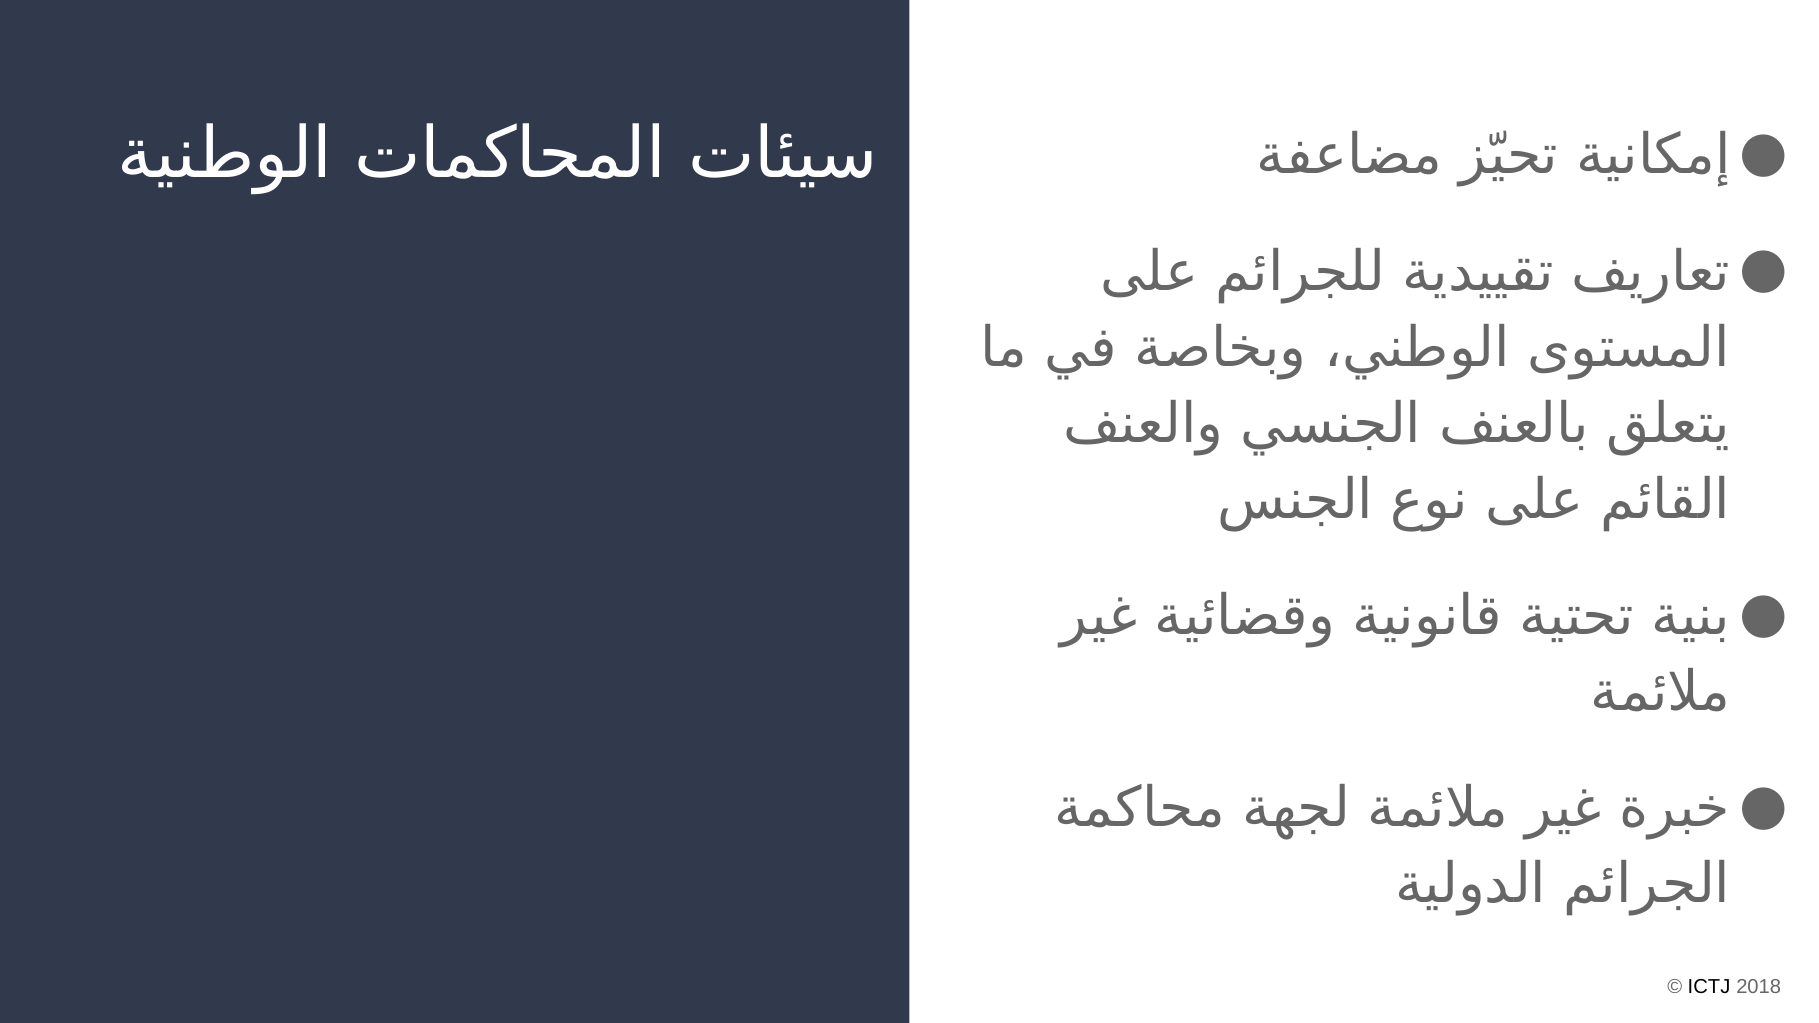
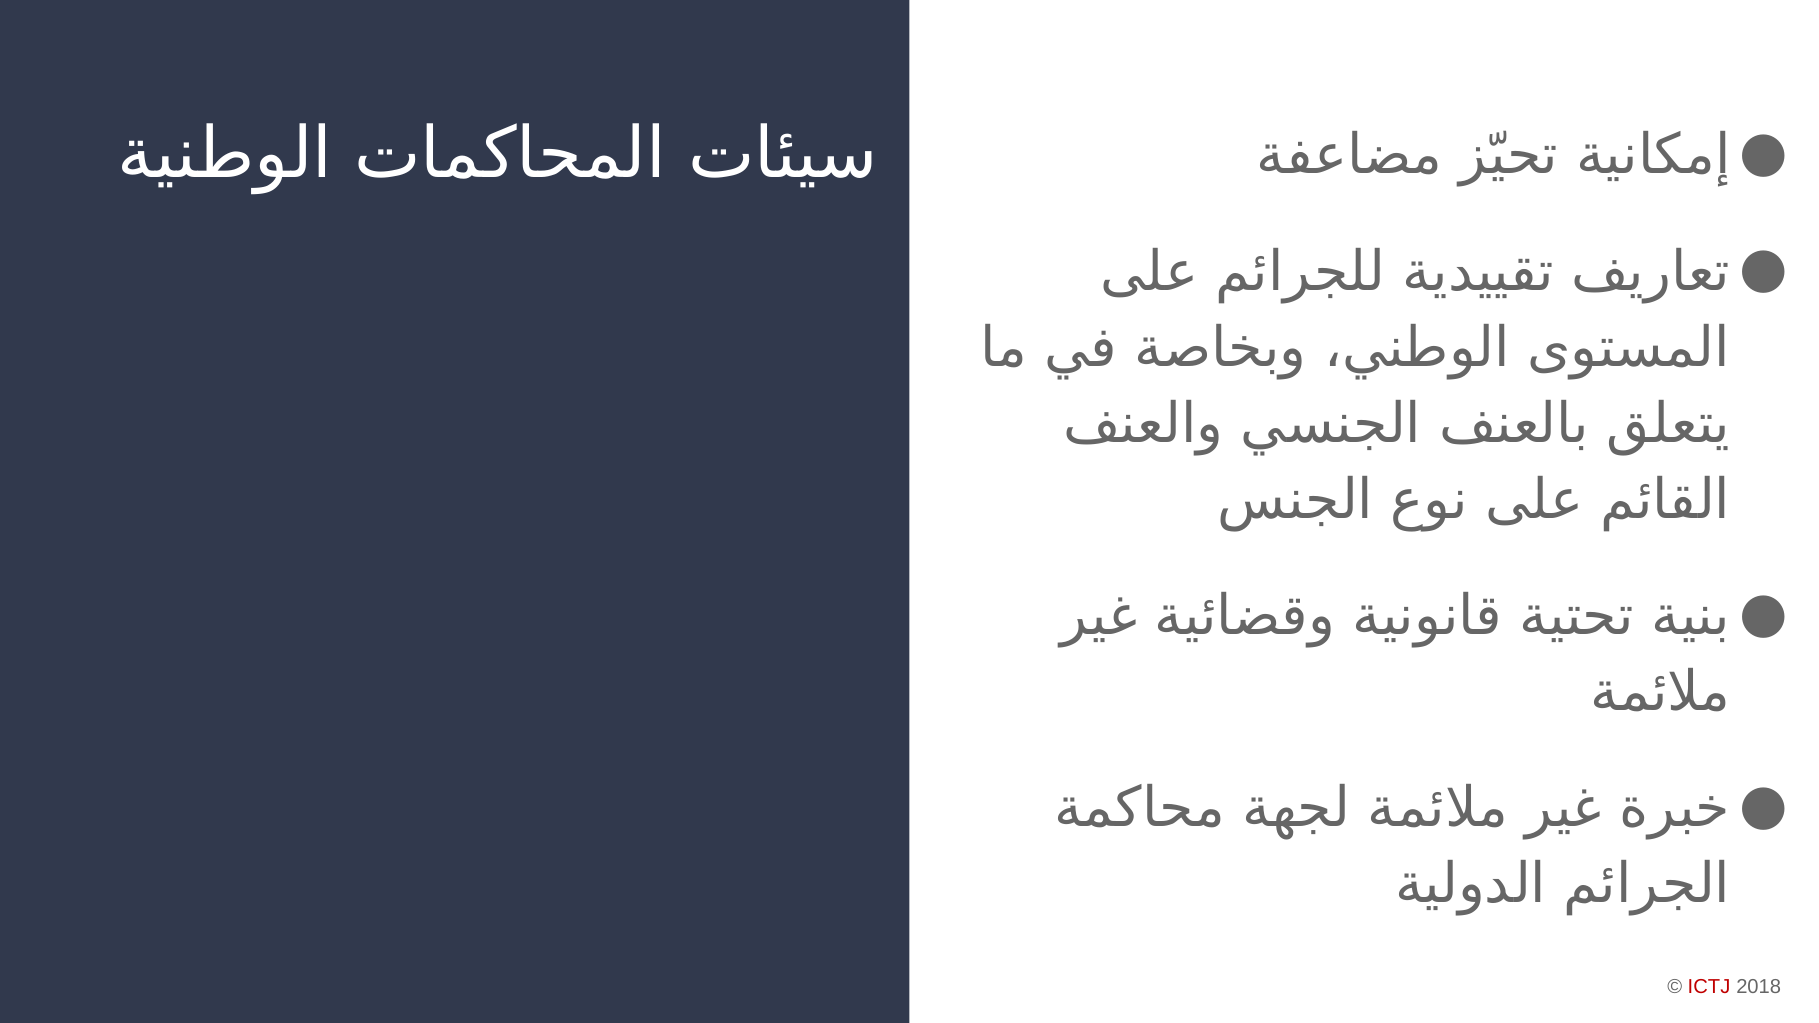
ICTJ colour: black -> red (1709, 987)
